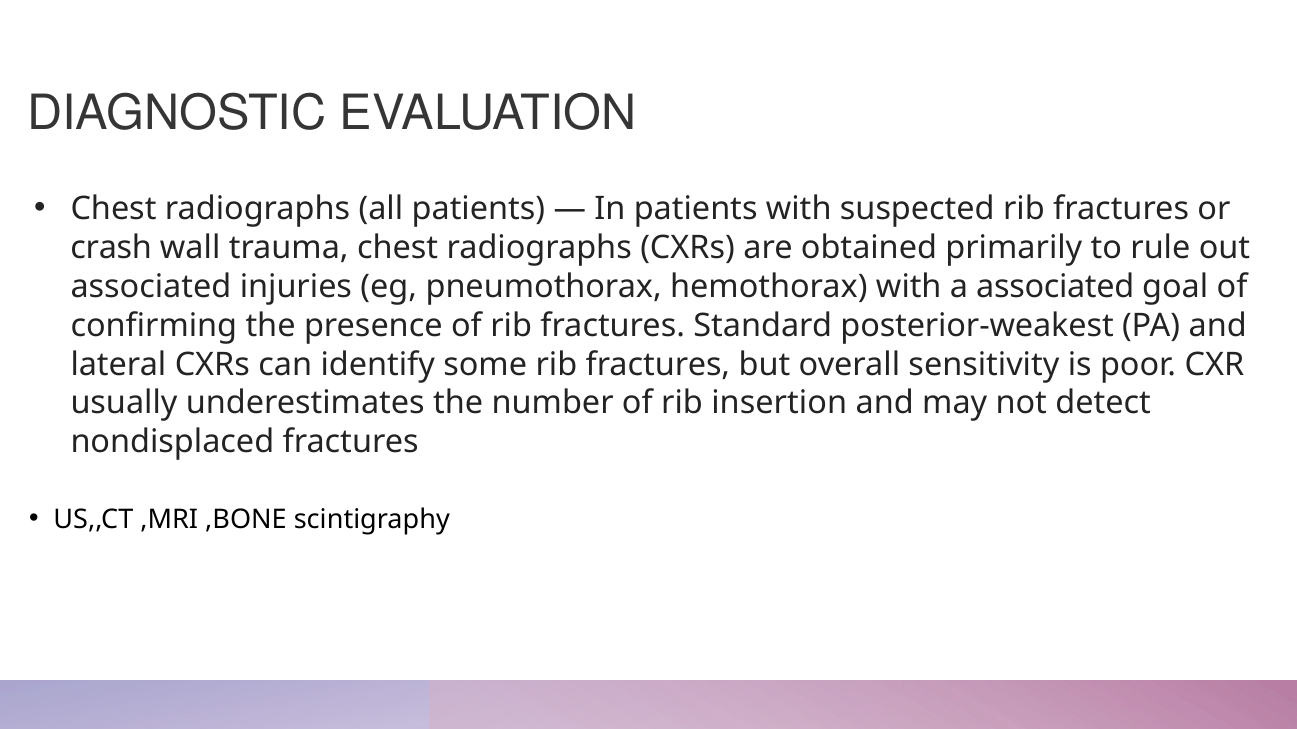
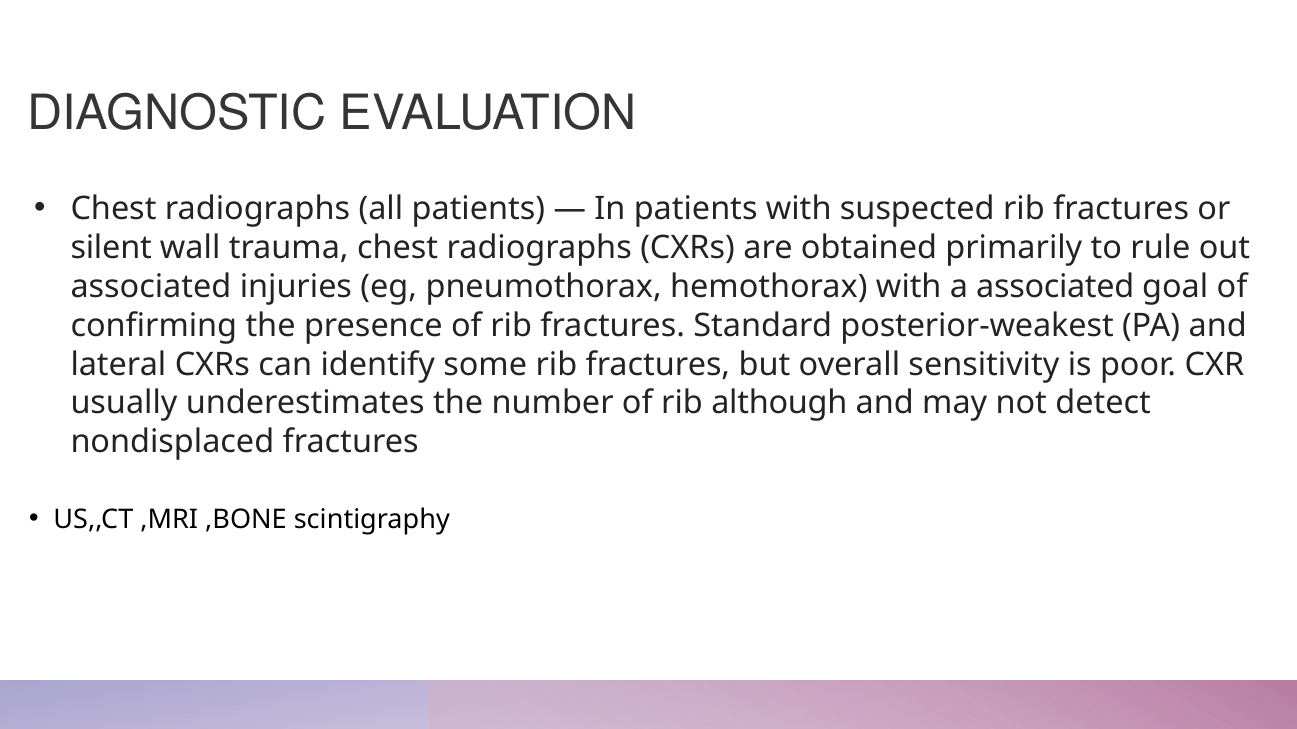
crash: crash -> silent (111, 248)
insertion: insertion -> although (779, 404)
